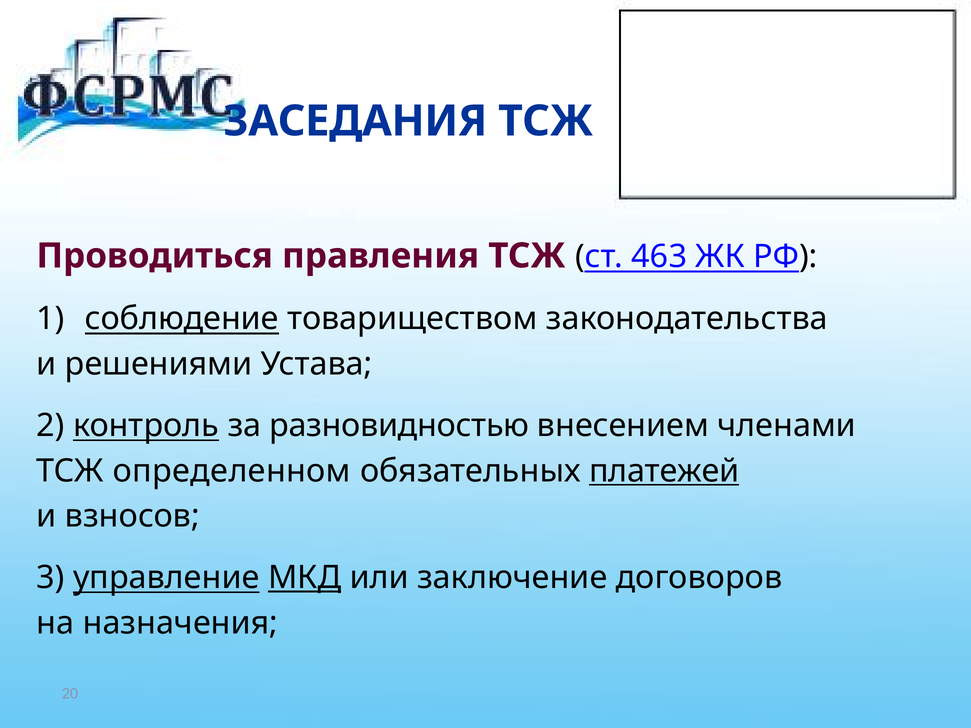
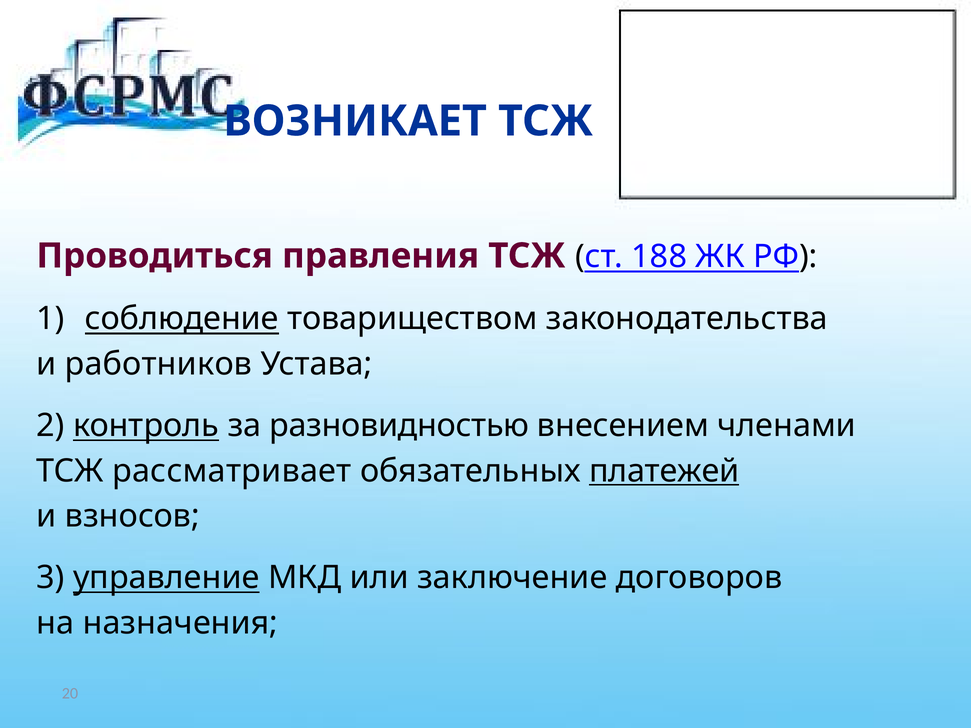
ЗАСЕДАНИЯ: ЗАСЕДАНИЯ -> ВОЗНИКАЕТ (355, 121)
463: 463 -> 188 (659, 257)
решениями: решениями -> работников (159, 364)
определенном: определенном -> рассматривает (232, 471)
МКД underline: present -> none (305, 578)
